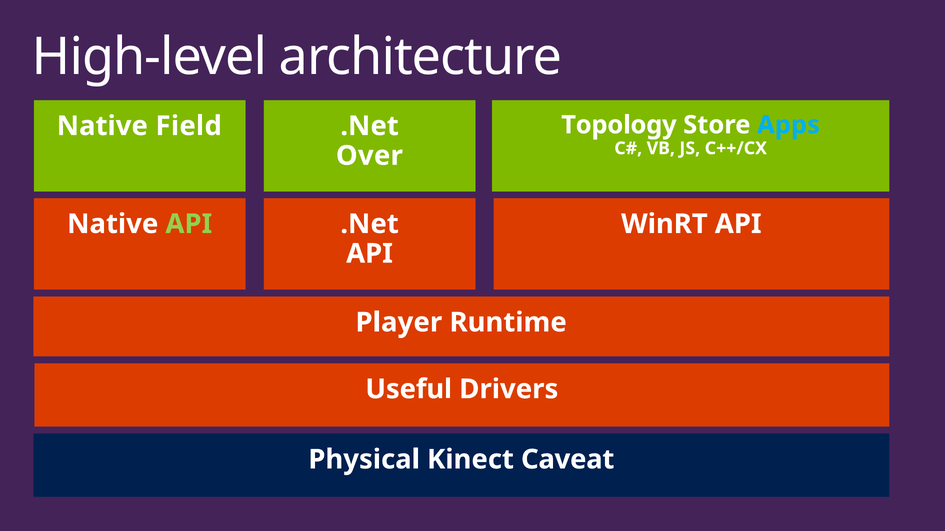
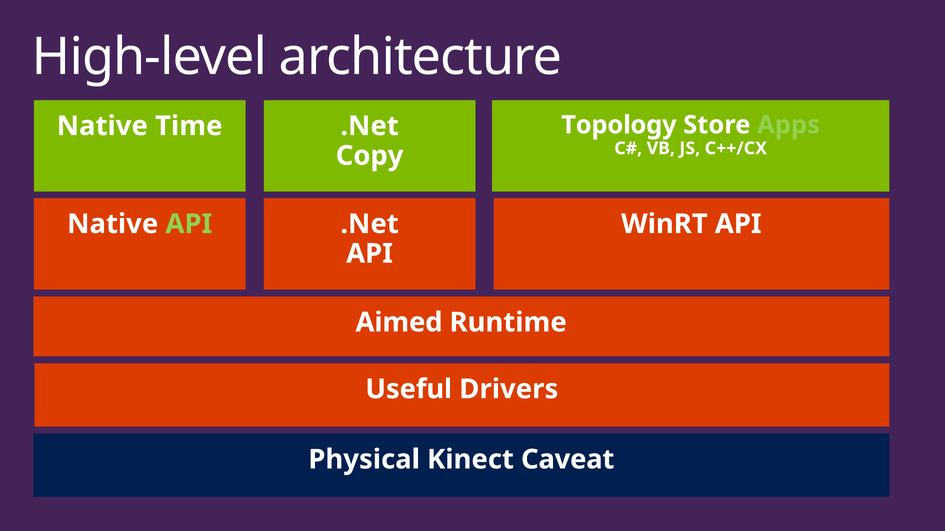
Apps colour: light blue -> light green (789, 125)
Field: Field -> Time (189, 126)
Over: Over -> Copy (370, 156)
Player: Player -> Aimed (399, 323)
